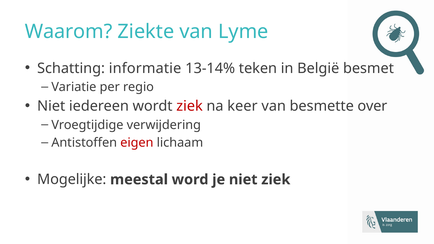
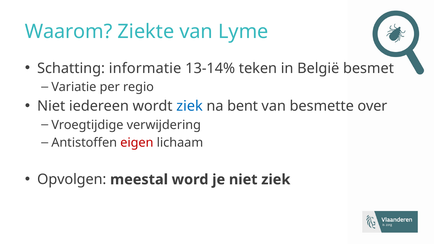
ziek colour: red -> blue (190, 106)
keer: keer -> bent (243, 106)
Mogelijke: Mogelijke -> Opvolgen (72, 180)
